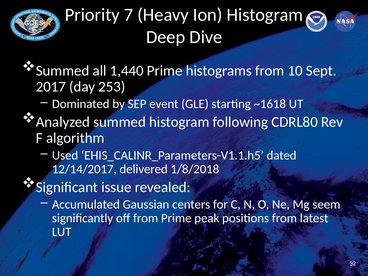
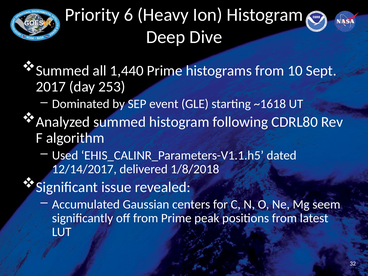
7: 7 -> 6 (129, 15)
